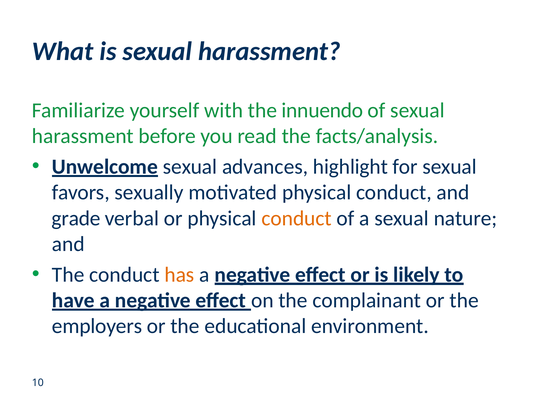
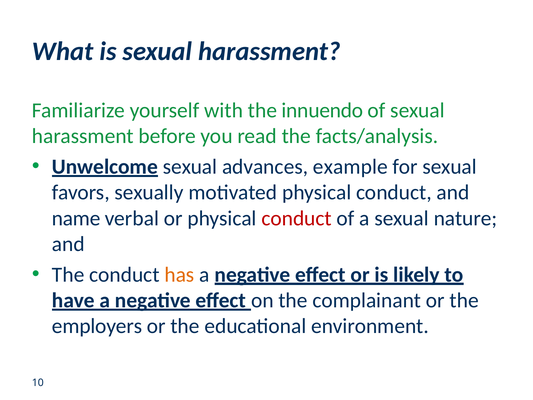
highlight: highlight -> example (350, 167)
grade: grade -> name (76, 218)
conduct colour: orange -> red (297, 218)
